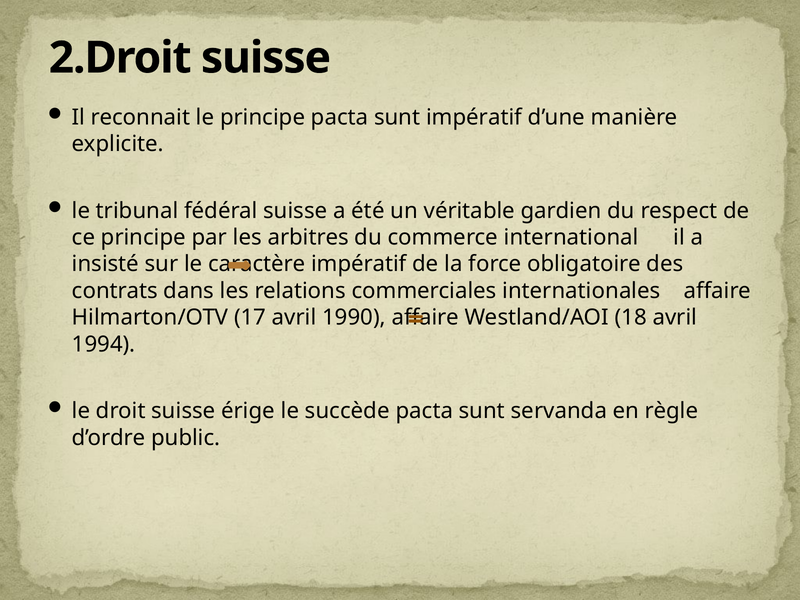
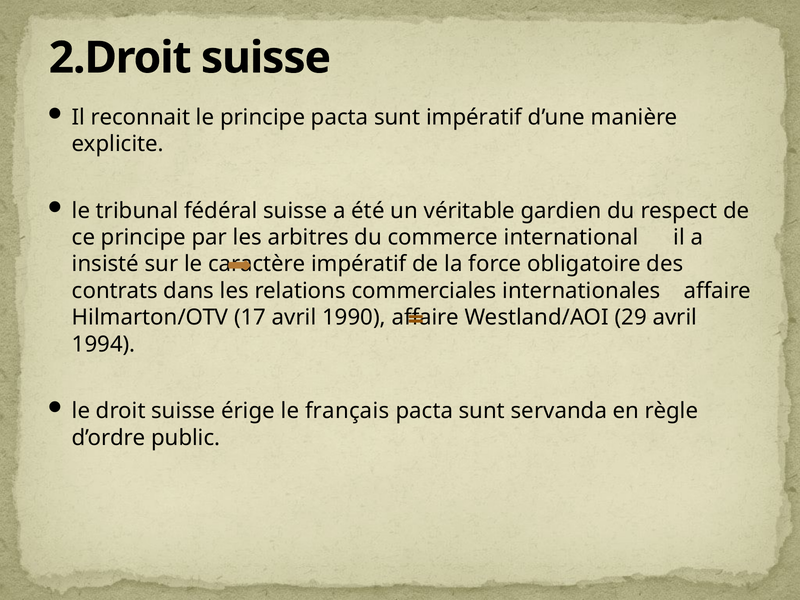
18: 18 -> 29 (631, 318)
succède: succède -> français (347, 411)
